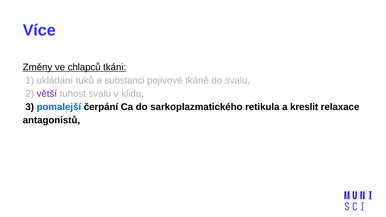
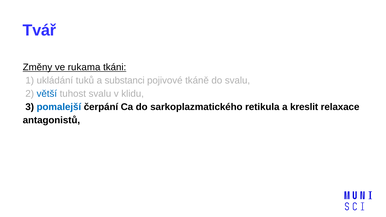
Více: Více -> Tvář (39, 30)
chlapců: chlapců -> rukama (84, 67)
větší colour: purple -> blue (47, 94)
